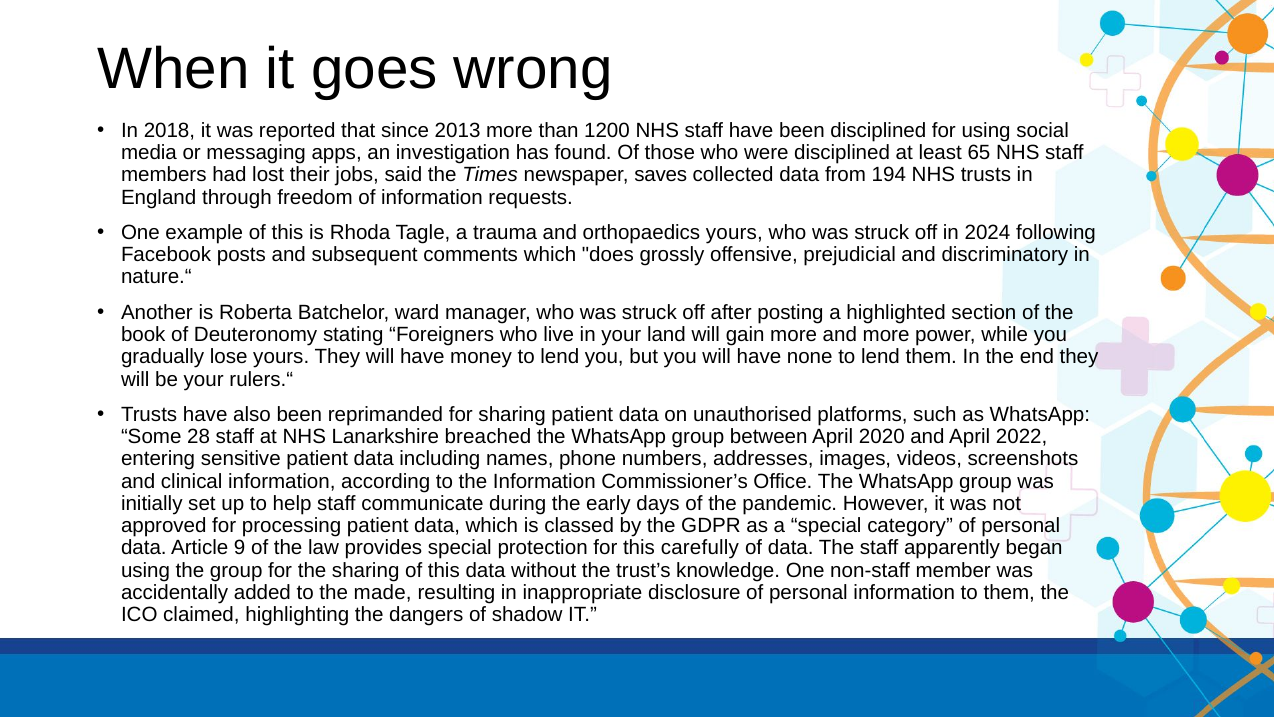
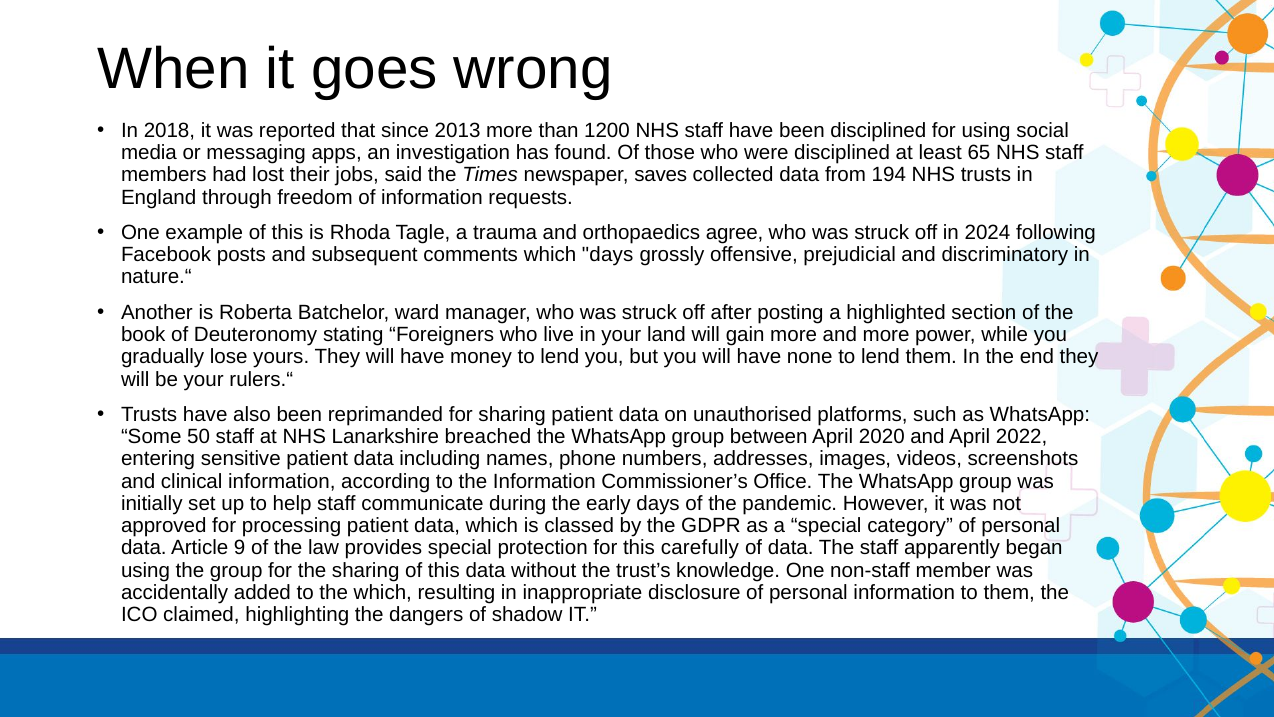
orthopaedics yours: yours -> agree (735, 233)
which does: does -> days (608, 255)
28: 28 -> 50 (199, 437)
the made: made -> which (383, 592)
